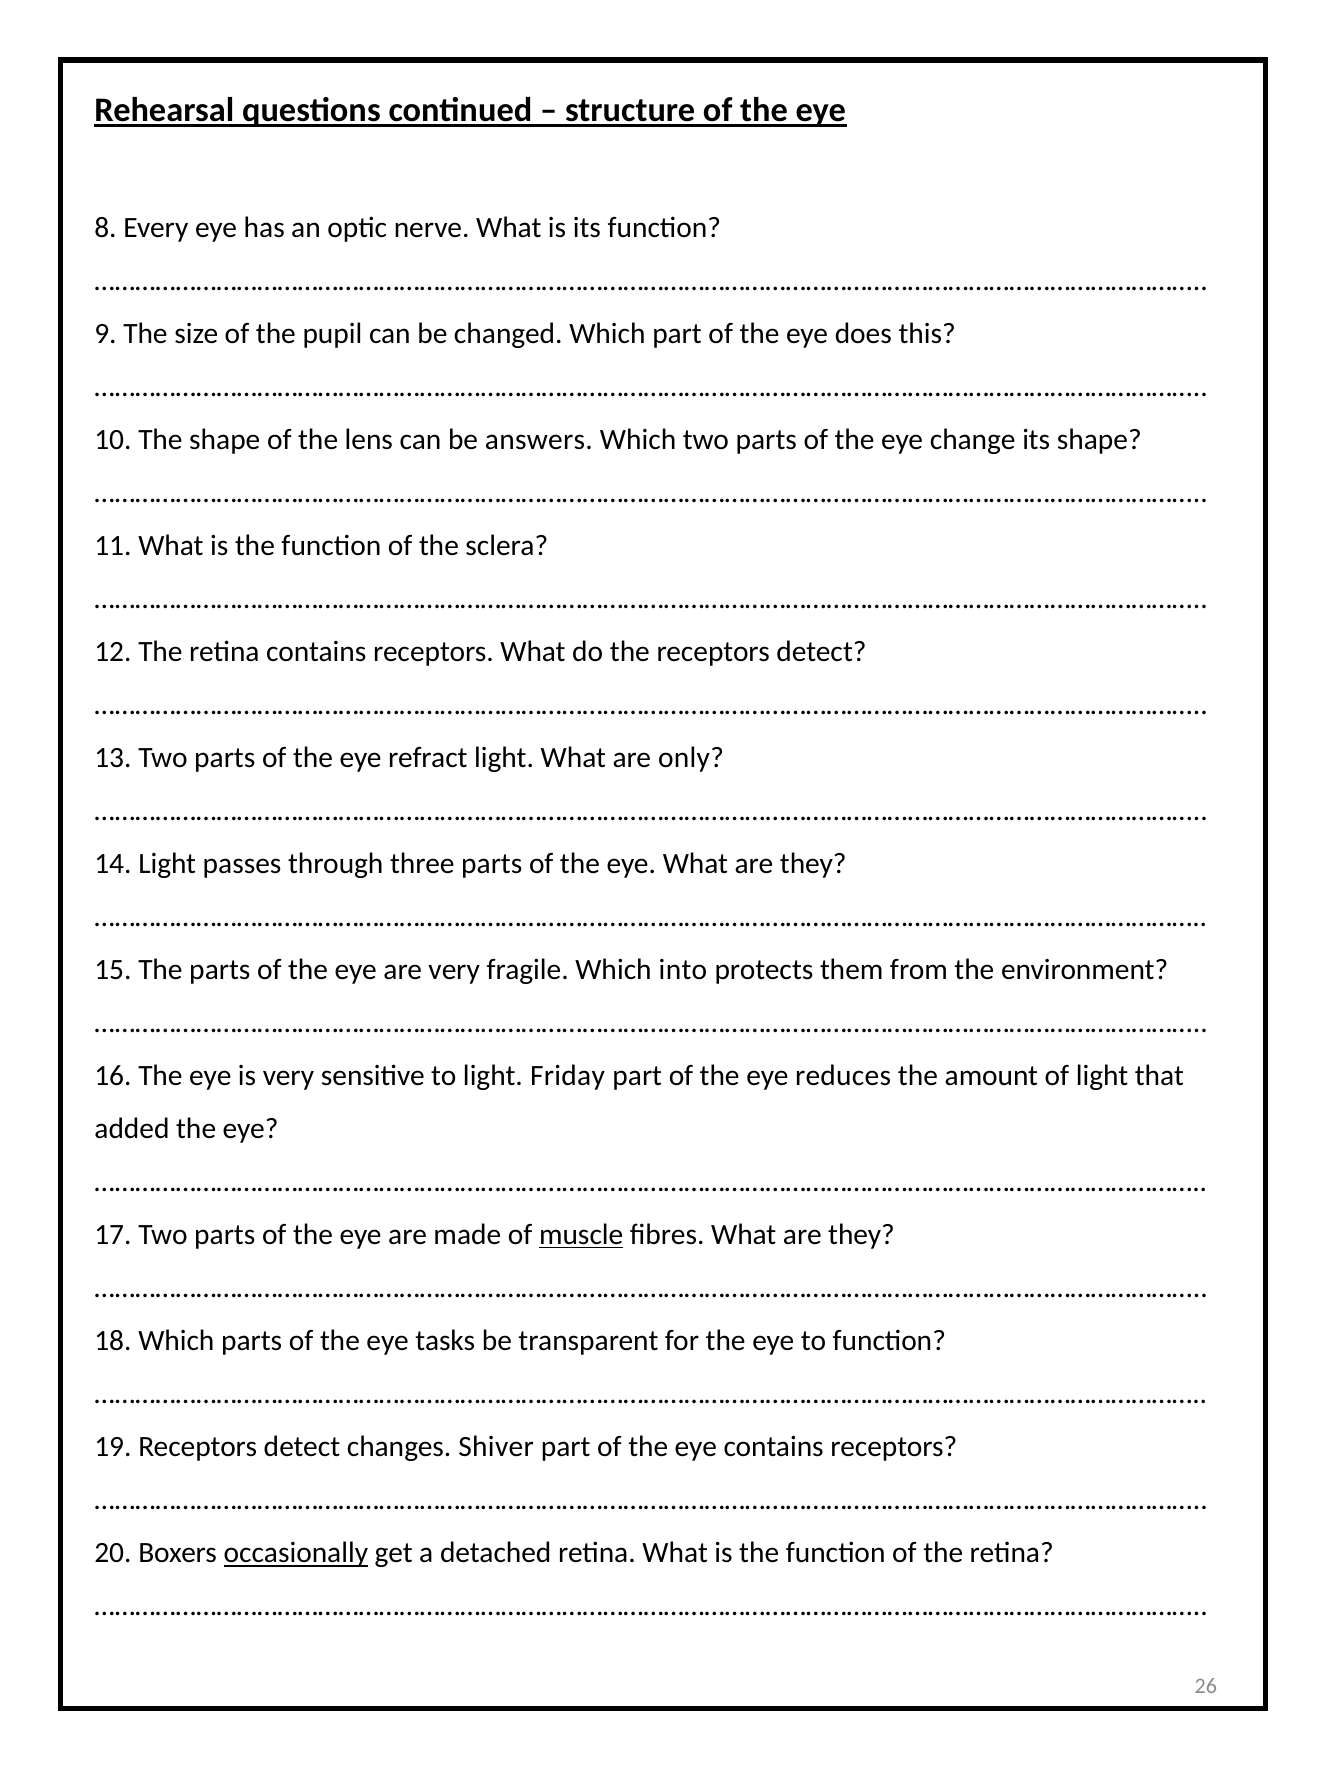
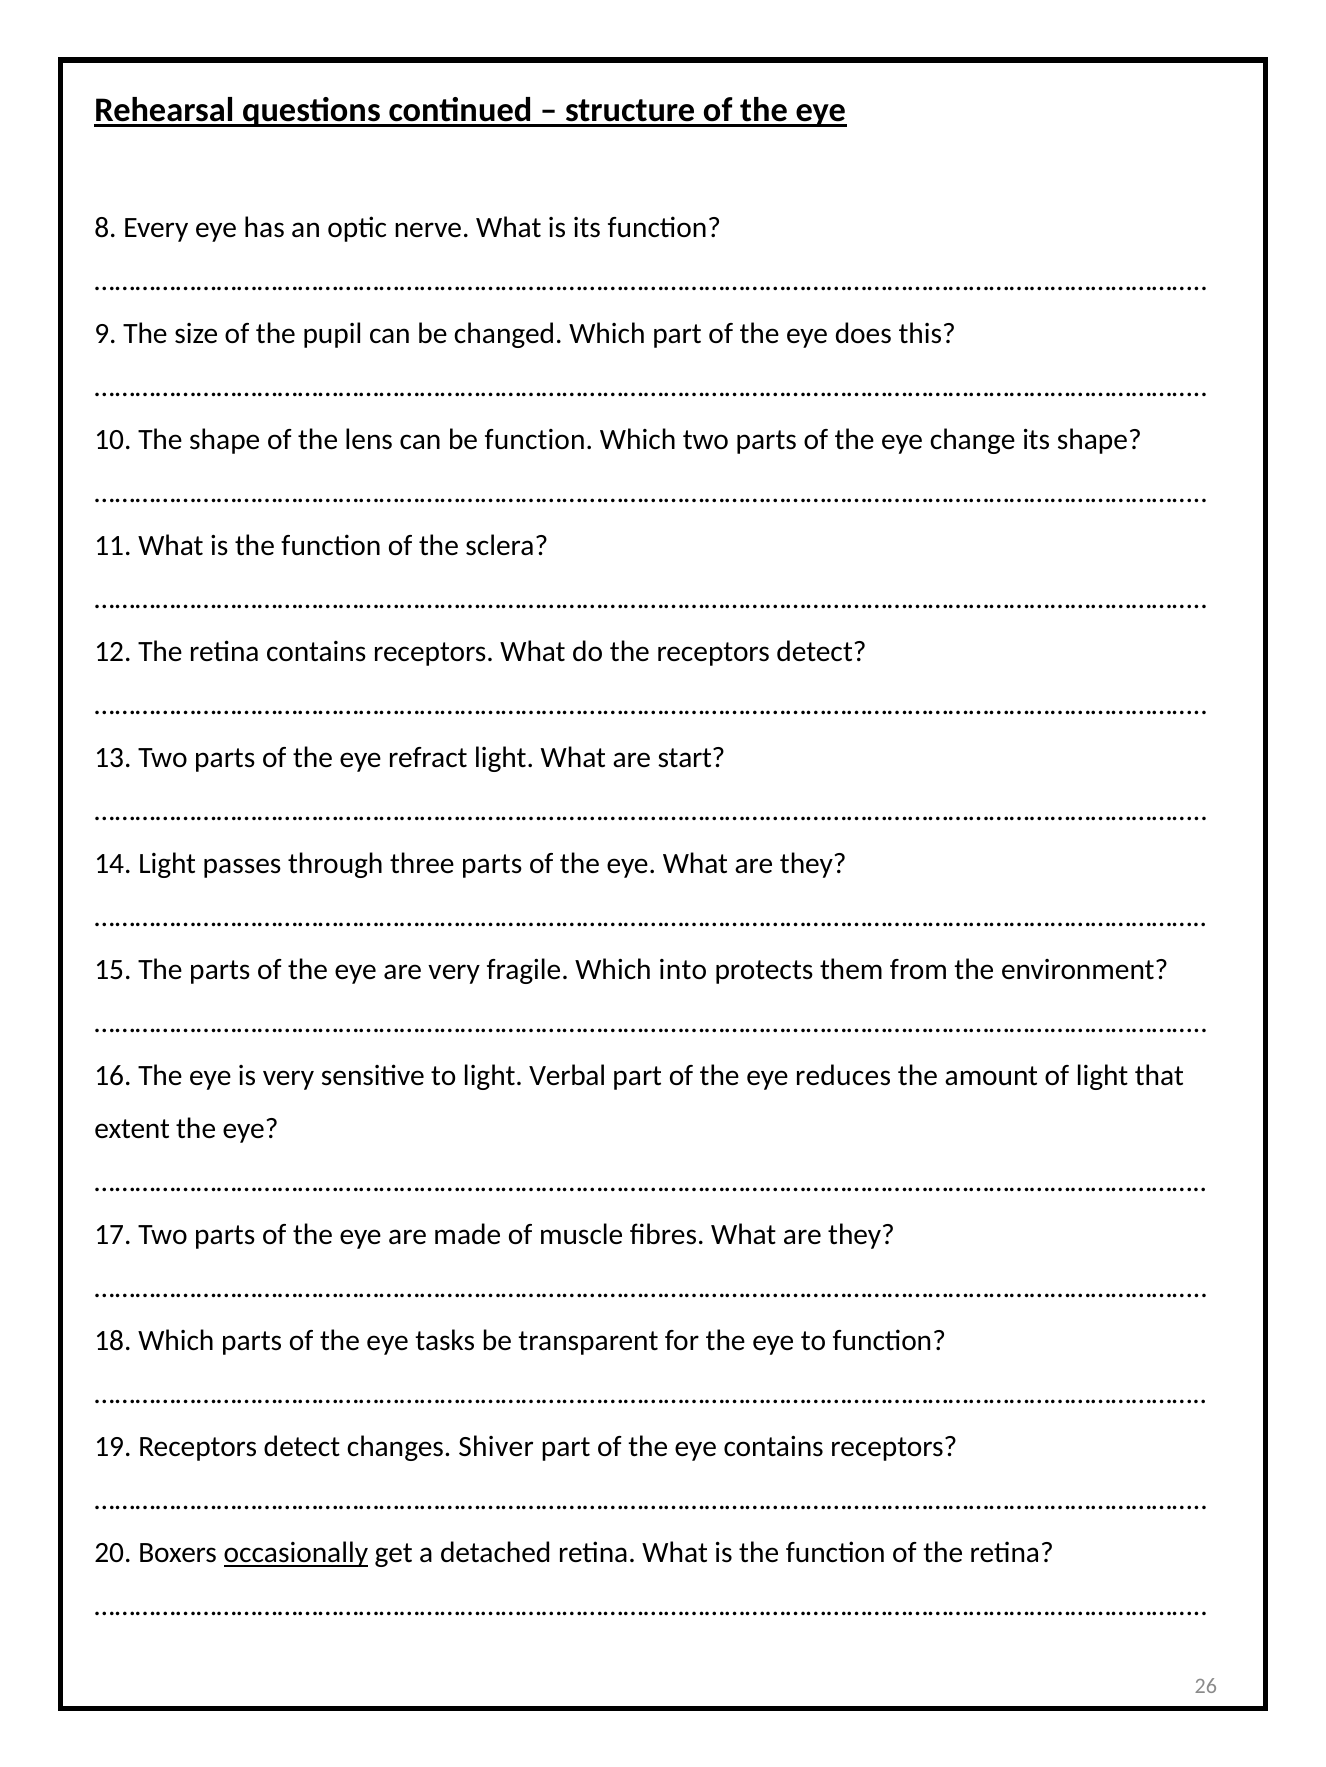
be answers: answers -> function (539, 440)
only: only -> start (691, 758)
Friday: Friday -> Verbal (568, 1076)
added: added -> extent (132, 1130)
muscle underline: present -> none (581, 1236)
